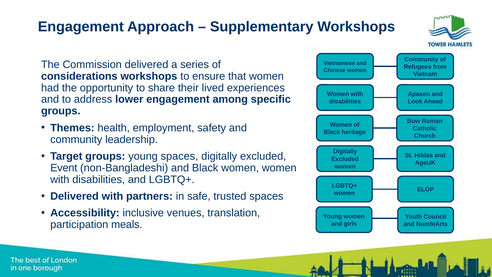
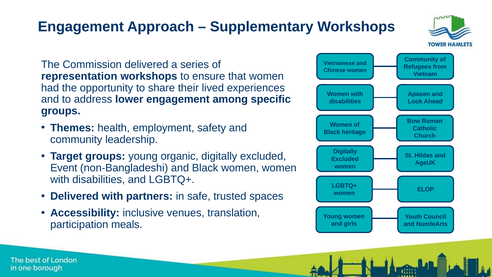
considerations: considerations -> representation (79, 76)
young spaces: spaces -> organic (180, 156)
